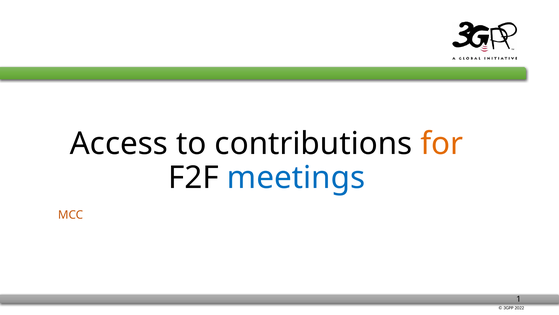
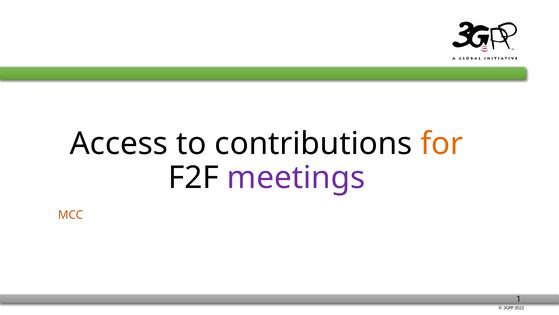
meetings colour: blue -> purple (296, 178)
